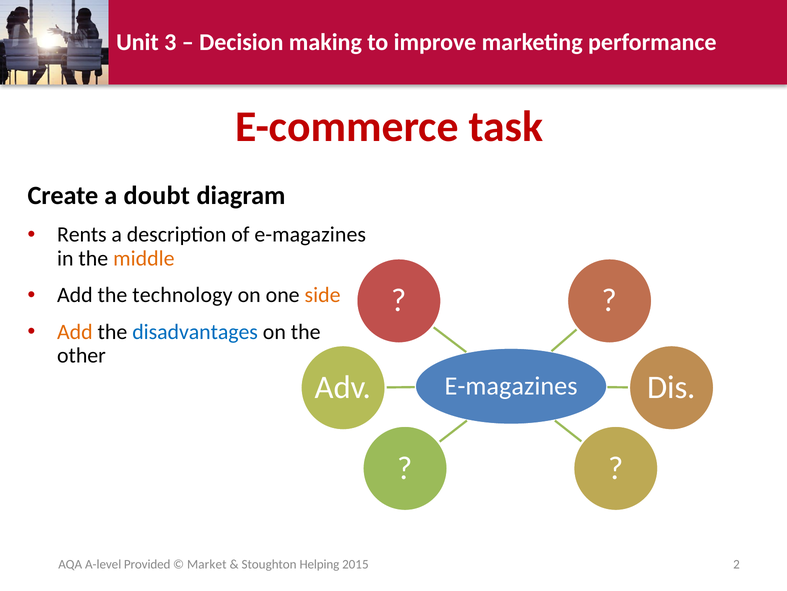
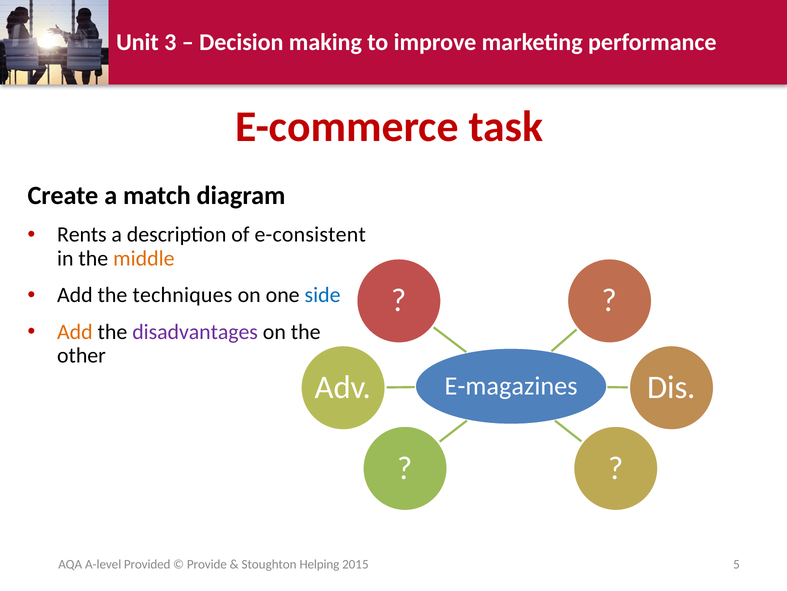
doubt: doubt -> match (157, 195)
of e-magazines: e-magazines -> e-consistent (310, 234)
technology: technology -> techniques (182, 295)
side colour: orange -> blue (323, 295)
disadvantages colour: blue -> purple (195, 332)
Market: Market -> Provide (207, 564)
2: 2 -> 5 (737, 564)
